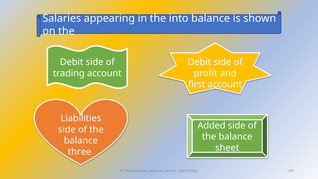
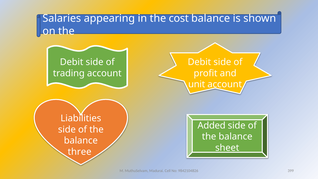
into: into -> cost (179, 18)
first: first -> unit (197, 84)
